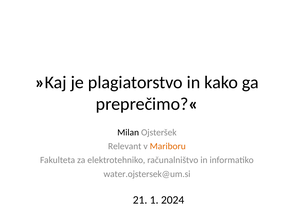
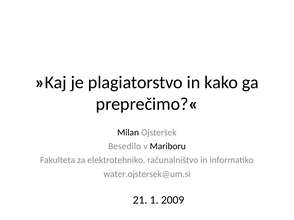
Relevant: Relevant -> Besedilo (125, 147)
Mariboru colour: orange -> black (168, 147)
2024: 2024 -> 2009 (173, 200)
